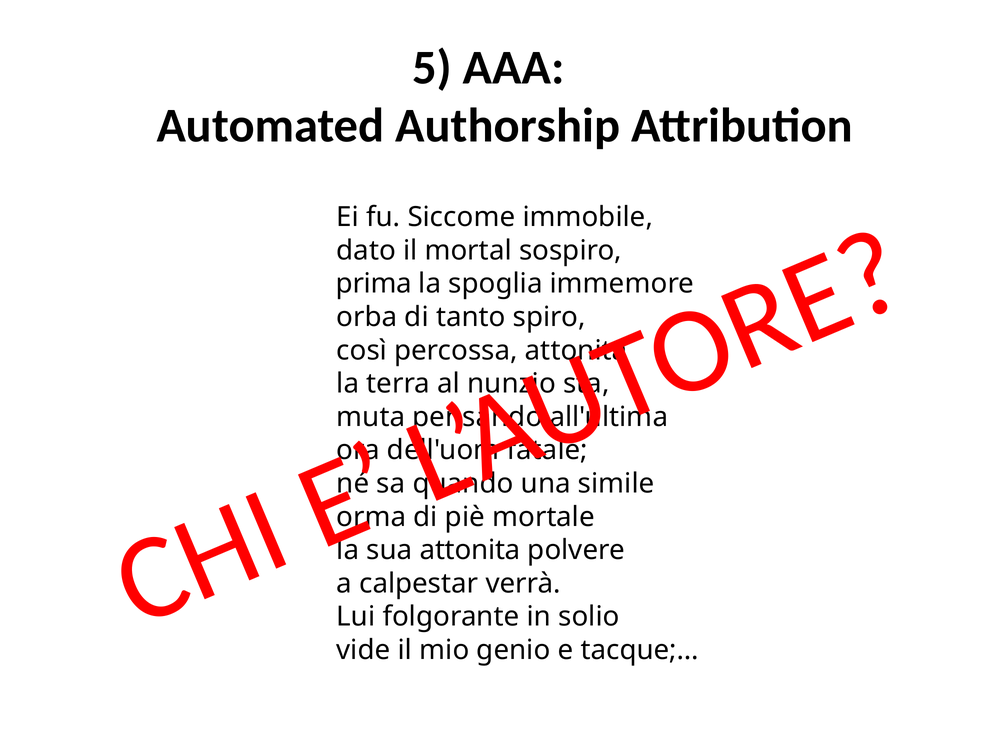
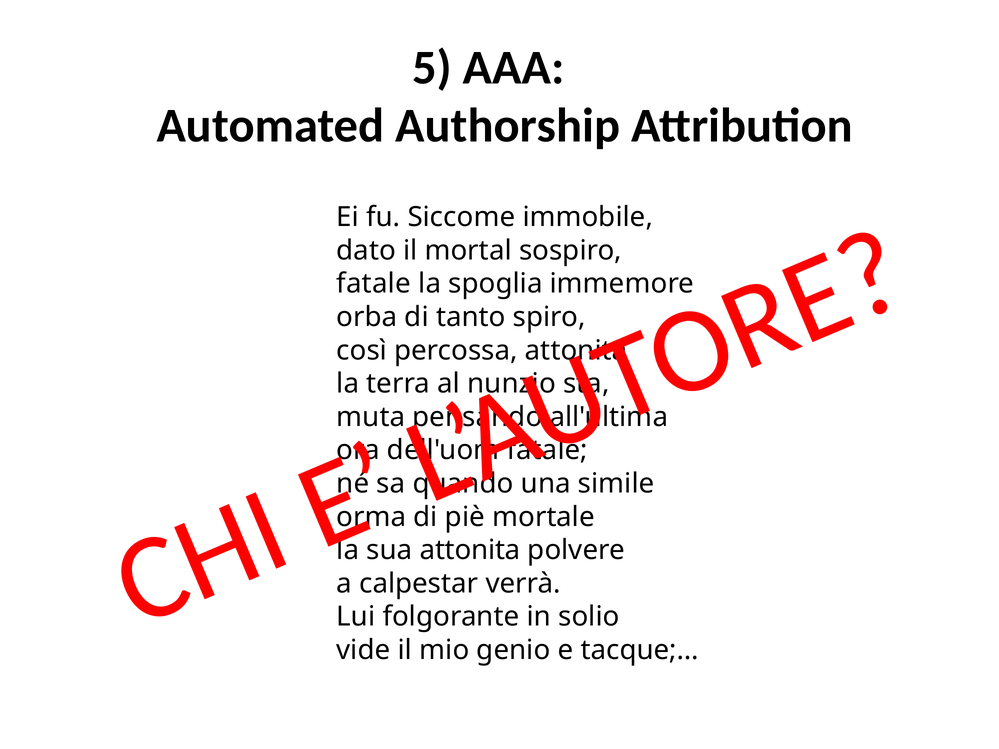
prima: prima -> fatale (374, 284)
